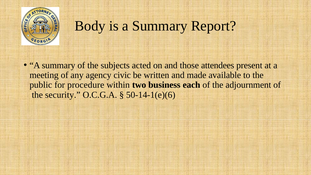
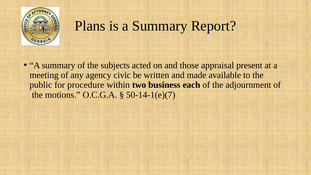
Body: Body -> Plans (90, 26)
attendees: attendees -> appraisal (218, 65)
security: security -> motions (63, 95)
50-14-1(e)(6: 50-14-1(e)(6 -> 50-14-1(e)(7 (151, 95)
